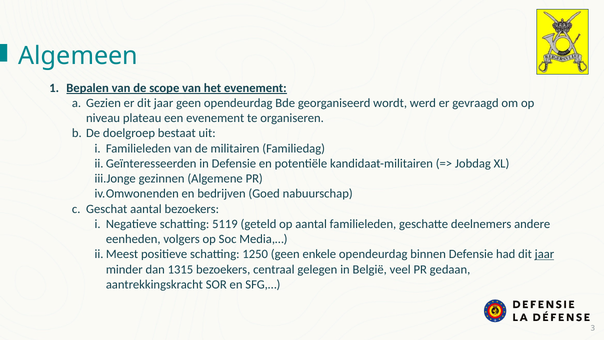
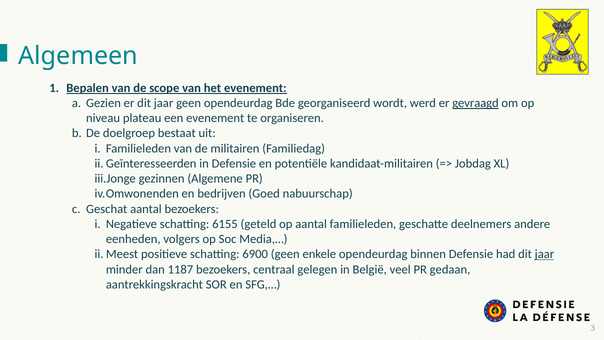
gevraagd underline: none -> present (475, 103)
5119: 5119 -> 6155 (225, 224)
1250: 1250 -> 6900 (255, 254)
1315: 1315 -> 1187 (180, 269)
